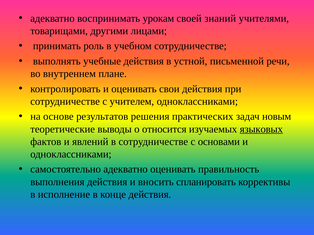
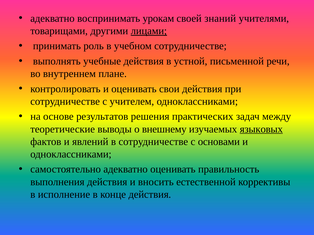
лицами underline: none -> present (149, 31)
новым: новым -> между (277, 117)
относится: относится -> внешнему (164, 129)
спланировать: спланировать -> естественной (206, 182)
